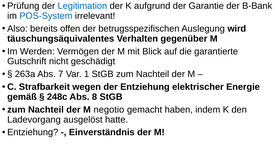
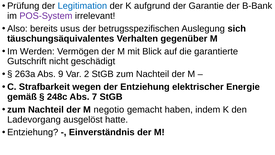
POS-System colour: blue -> purple (46, 16)
offen: offen -> usus (70, 29)
wird: wird -> sich (237, 29)
7: 7 -> 9 (61, 74)
1: 1 -> 2 (87, 74)
8: 8 -> 7 (94, 97)
